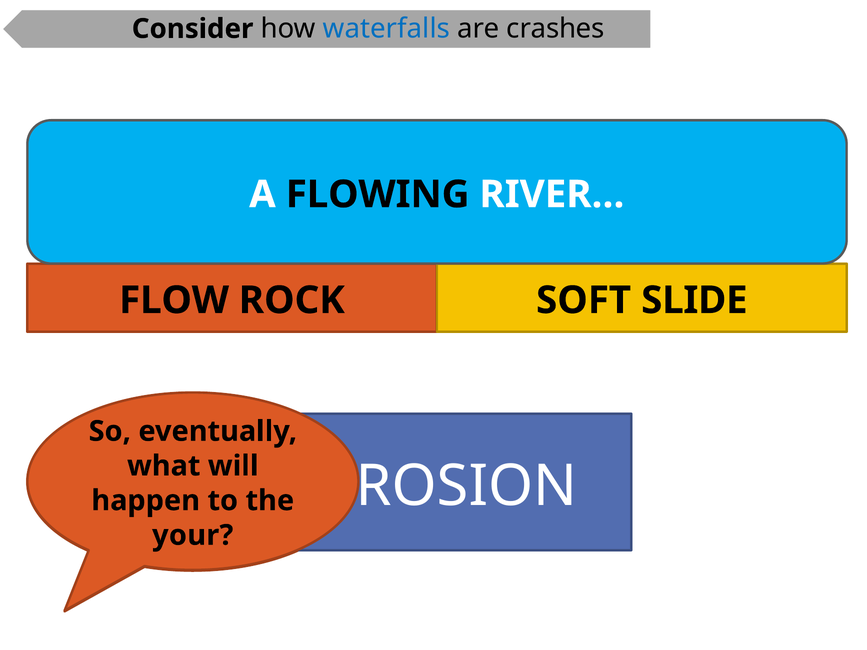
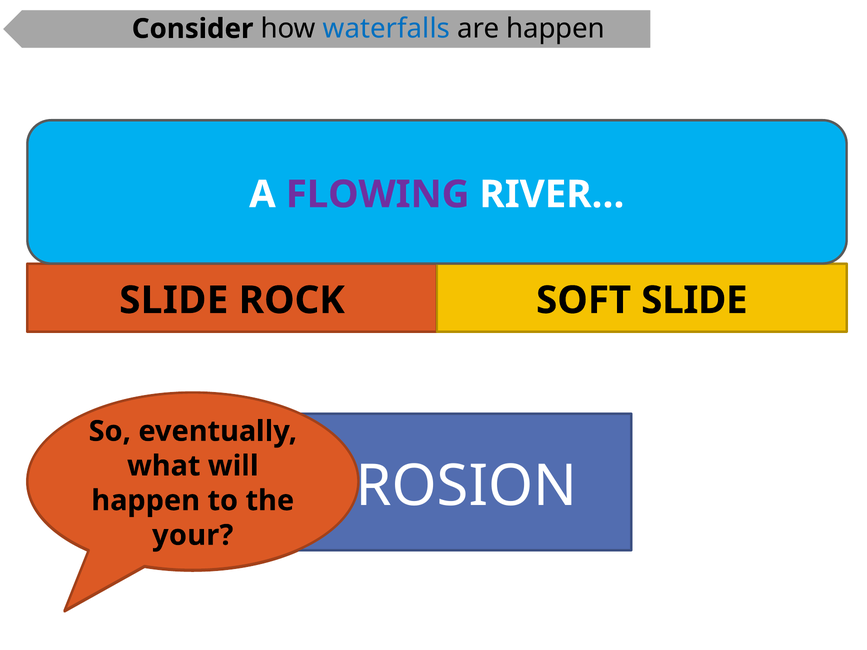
are crashes: crashes -> happen (556, 29)
FLOWING colour: black -> purple (378, 195)
FLOW: FLOW -> SLIDE (174, 300)
